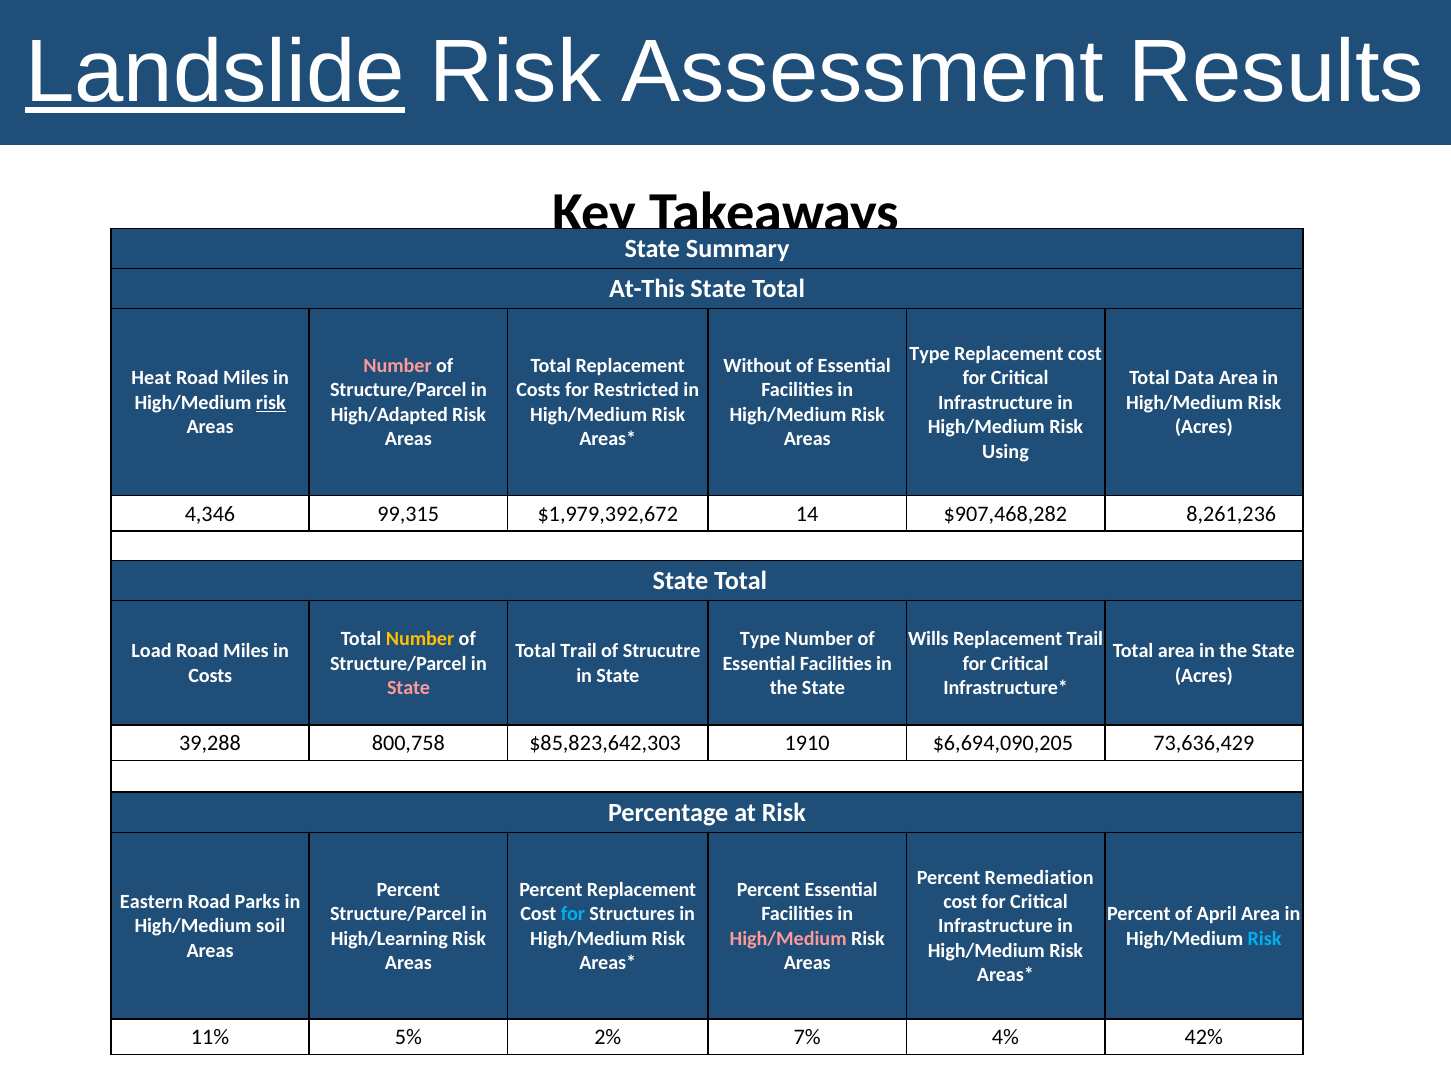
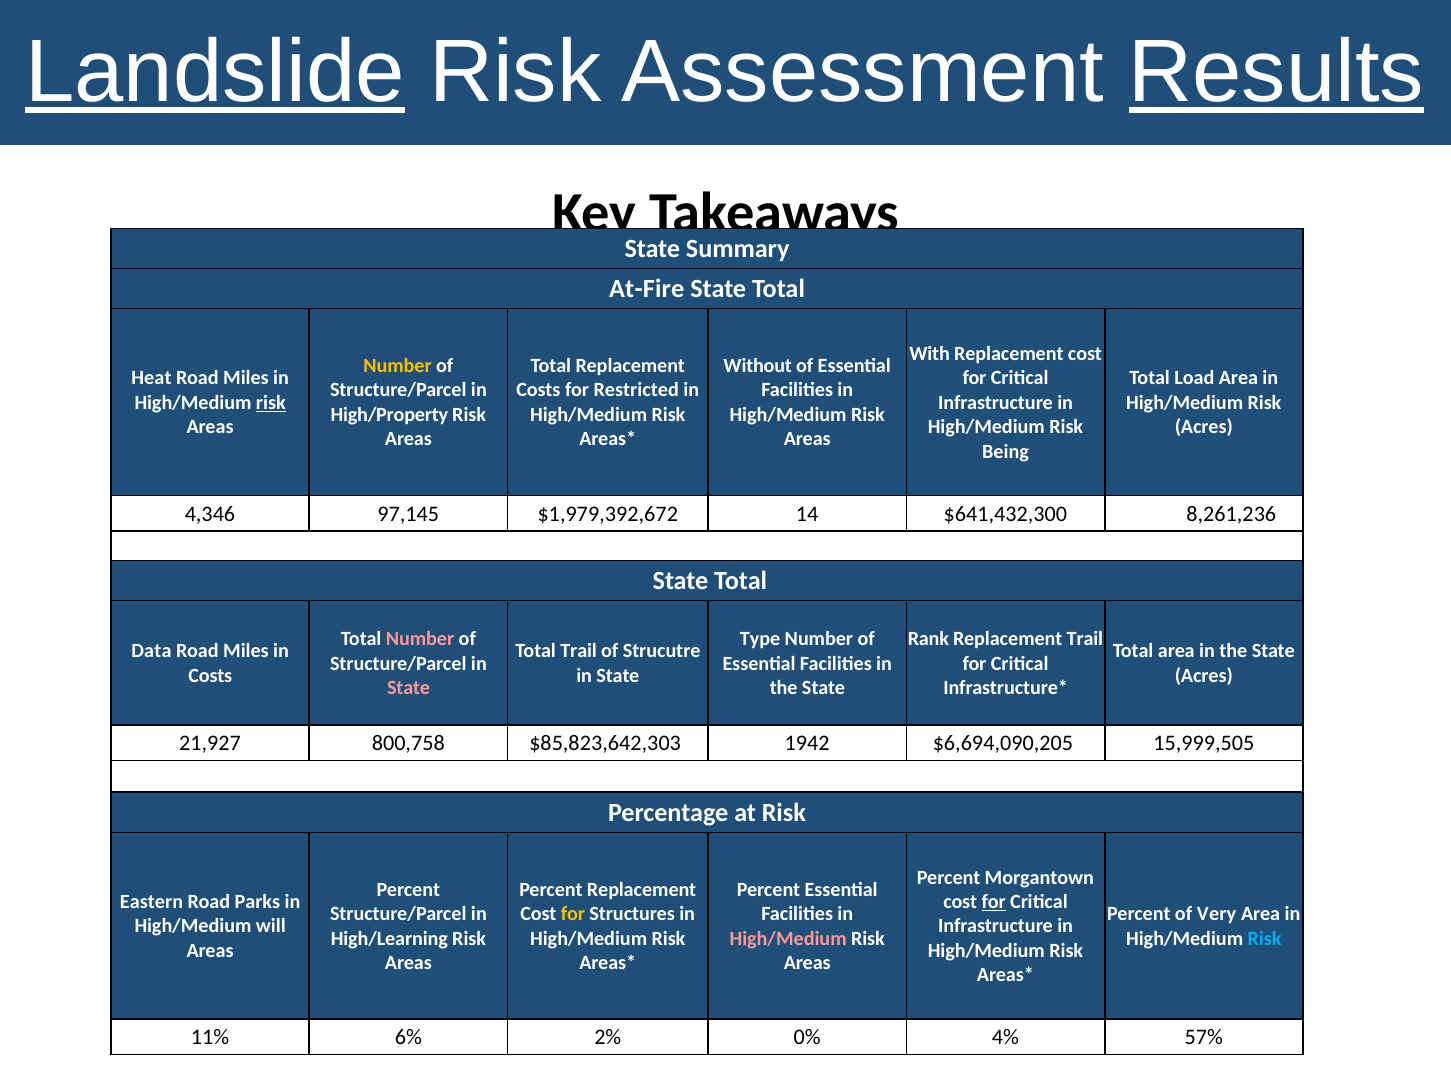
Results underline: none -> present (1276, 72)
At-This: At-This -> At-Fire (647, 289)
Type: Type -> With (930, 354)
Number colour: pink -> yellow (398, 366)
Data: Data -> Load (1194, 378)
High/Adapted: High/Adapted -> High/Property (389, 415)
Using: Using -> Being (1006, 452)
99,315: 99,315 -> 97,145 (408, 514)
$907,468,282: $907,468,282 -> $641,432,300 (1005, 514)
Number colour: yellow -> pink (420, 639)
Wills: Wills -> Rank (928, 639)
Load: Load -> Data (151, 651)
39,288: 39,288 -> 21,927 (210, 744)
1910: 1910 -> 1942 (807, 744)
73,636,429: 73,636,429 -> 15,999,505 (1204, 744)
Remediation: Remediation -> Morgantown (1039, 878)
for underline: none -> present (994, 902)
for colour: light blue -> yellow (573, 914)
April: April -> Very (1217, 914)
soil: soil -> will (271, 927)
5%: 5% -> 6% (408, 1038)
7%: 7% -> 0% (807, 1038)
42%: 42% -> 57% (1204, 1038)
